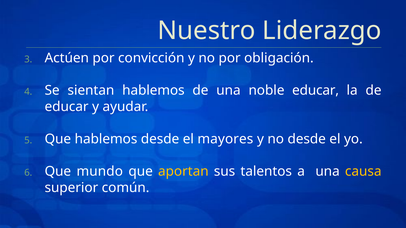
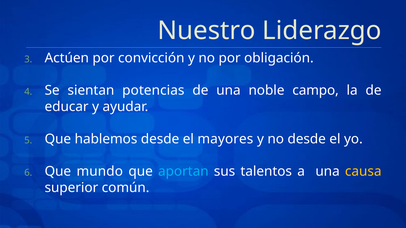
sientan hablemos: hablemos -> potencias (153, 91)
noble educar: educar -> campo (316, 91)
aportan colour: yellow -> light blue (183, 172)
